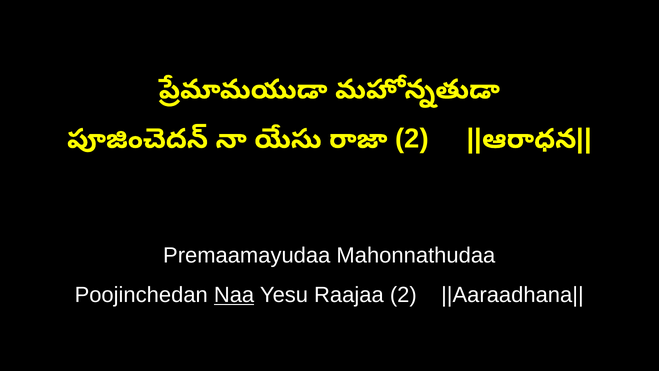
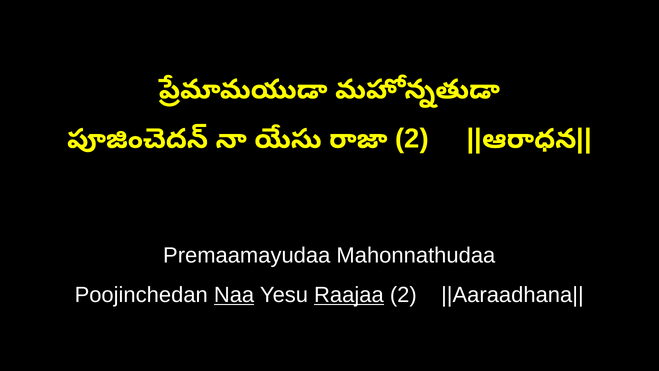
Raajaa underline: none -> present (349, 295)
